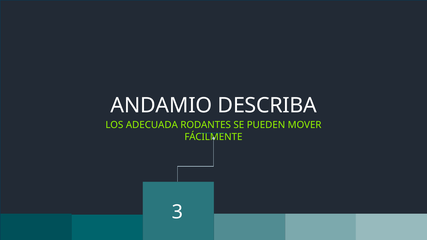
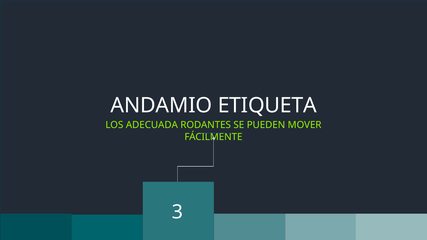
DESCRIBA: DESCRIBA -> ETIQUETA (267, 106)
